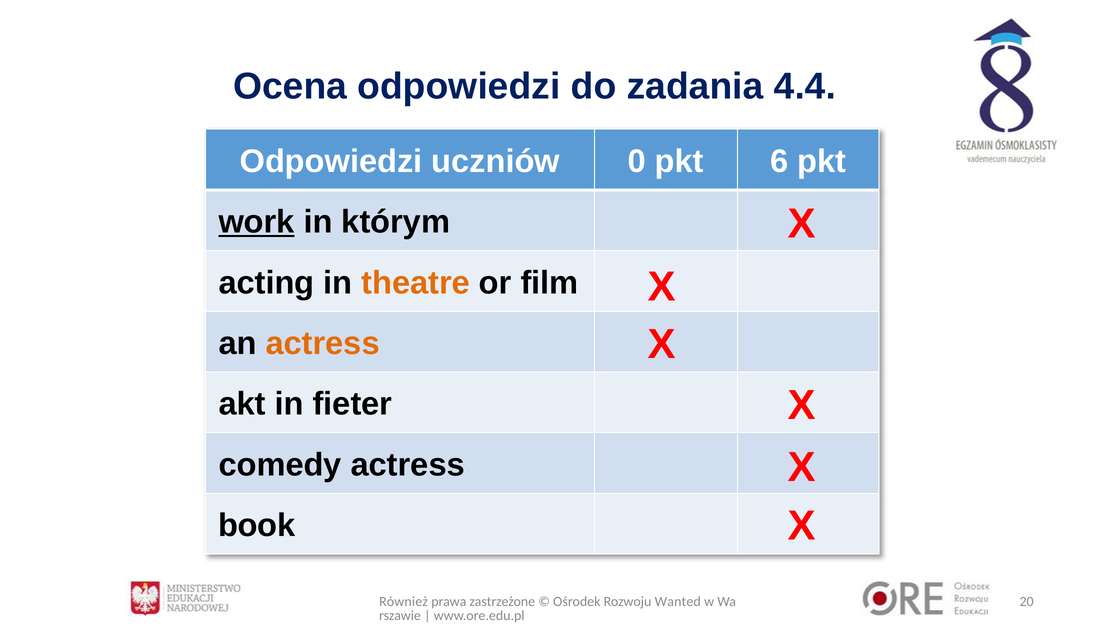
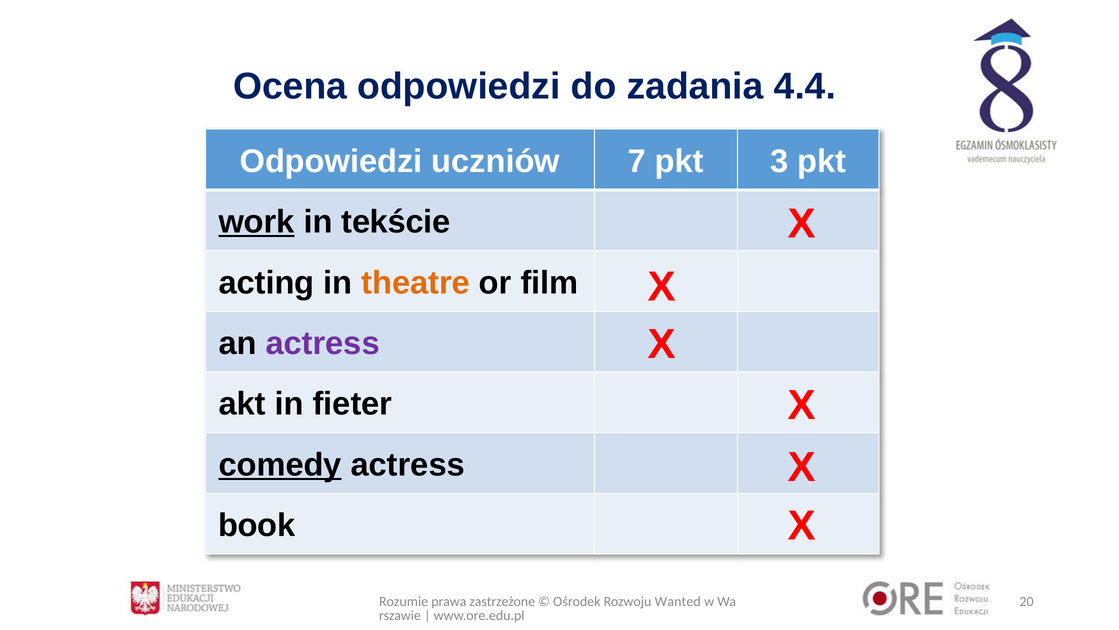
0: 0 -> 7 (637, 161)
6: 6 -> 3 (779, 161)
którym: którym -> tekście (396, 222)
actress colour: orange -> purple (323, 343)
comedy underline: none -> present (280, 464)
Również: Również -> Rozumie (404, 601)
